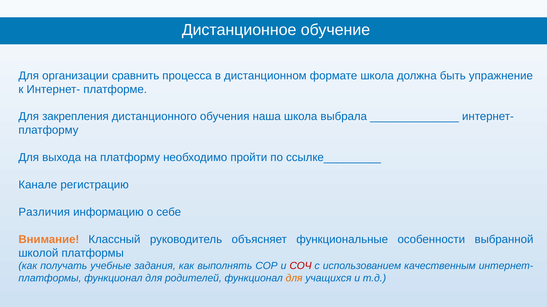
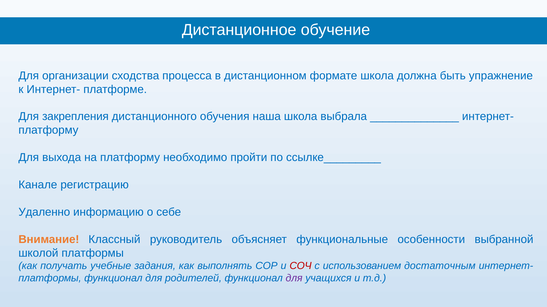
сравнить: сравнить -> сходства (135, 76)
Различия: Различия -> Удаленно (44, 213)
качественным: качественным -> достаточным (440, 267)
для colour: orange -> purple (294, 279)
